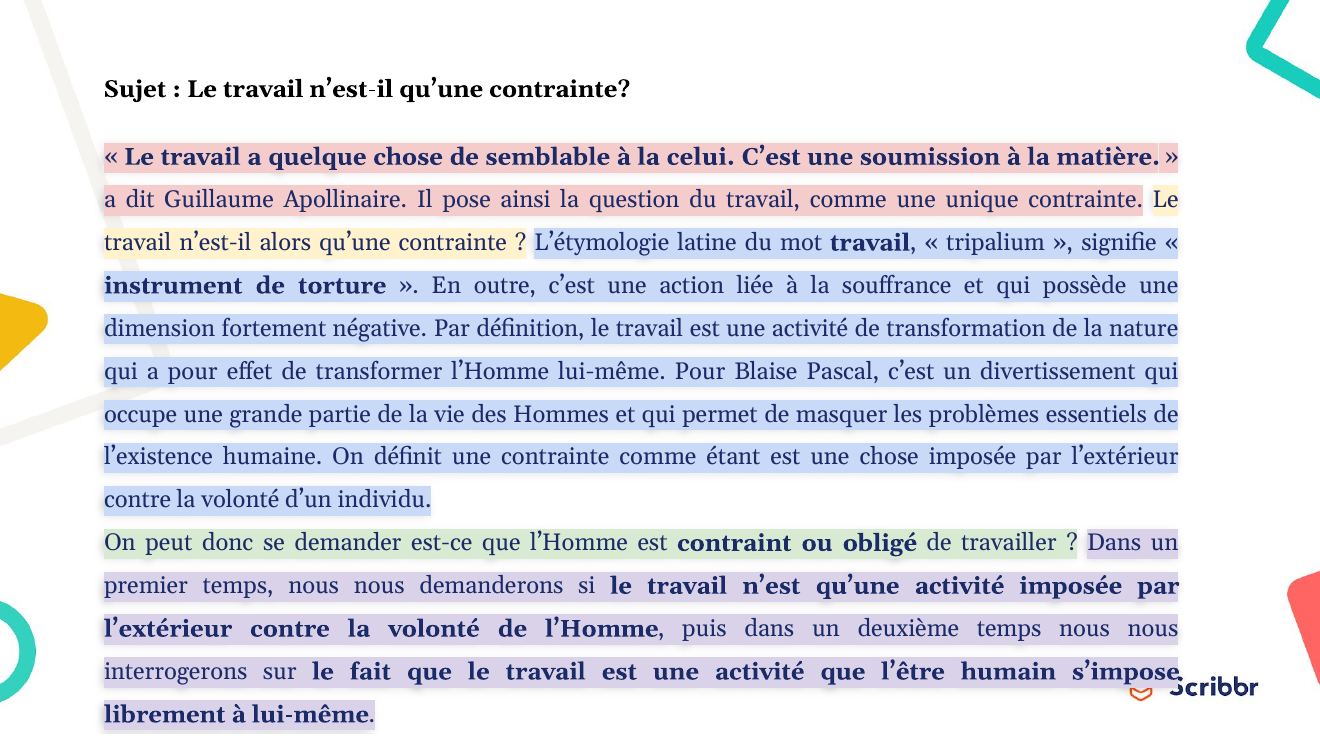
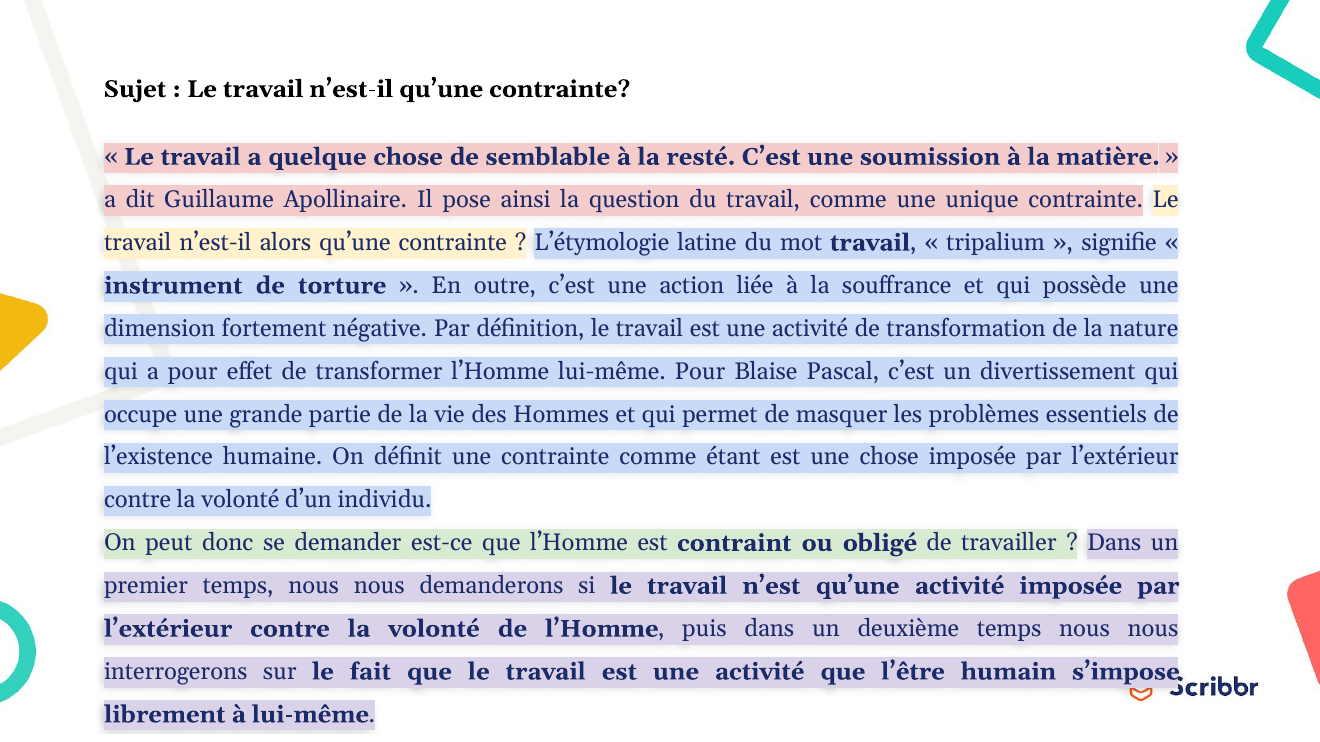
celui: celui -> resté (701, 157)
